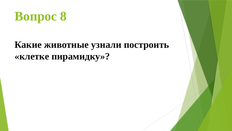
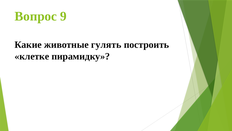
8: 8 -> 9 (63, 16)
узнали: узнали -> гулять (106, 45)
